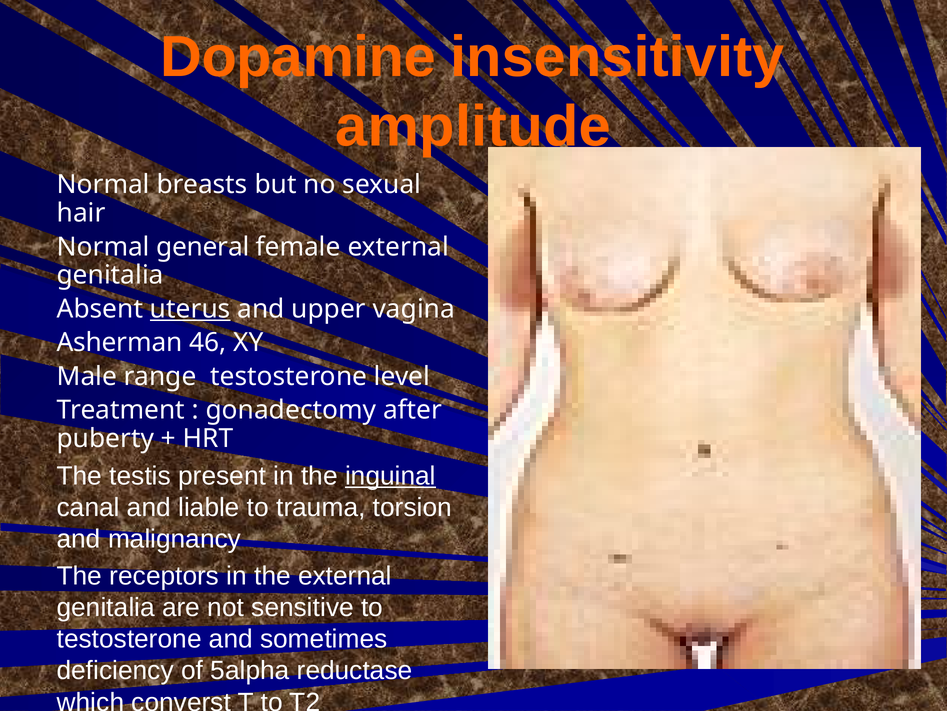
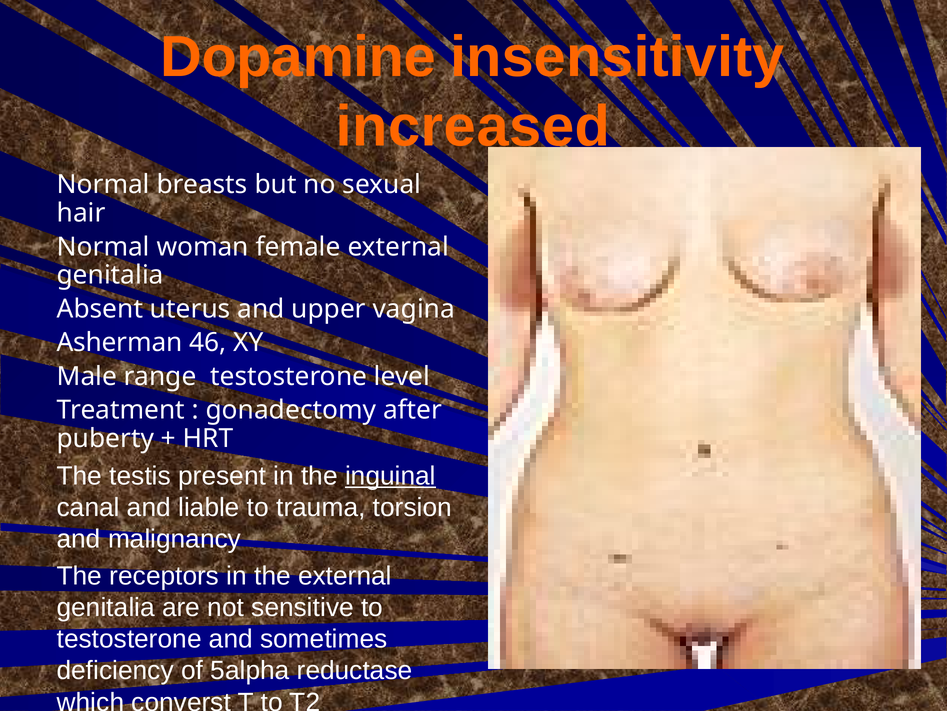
amplitude: amplitude -> increased (473, 127)
general: general -> woman (203, 247)
uterus underline: present -> none (190, 309)
